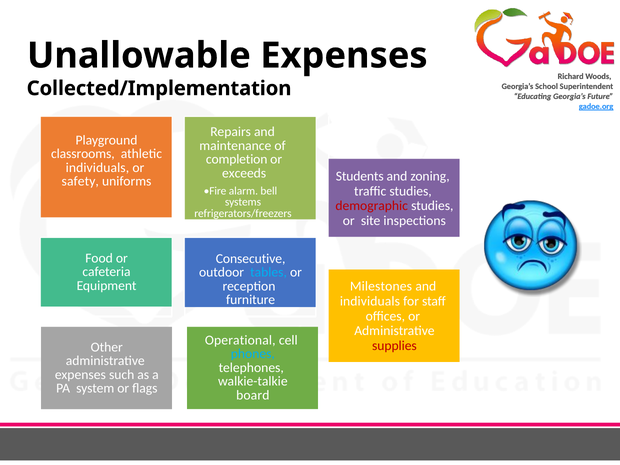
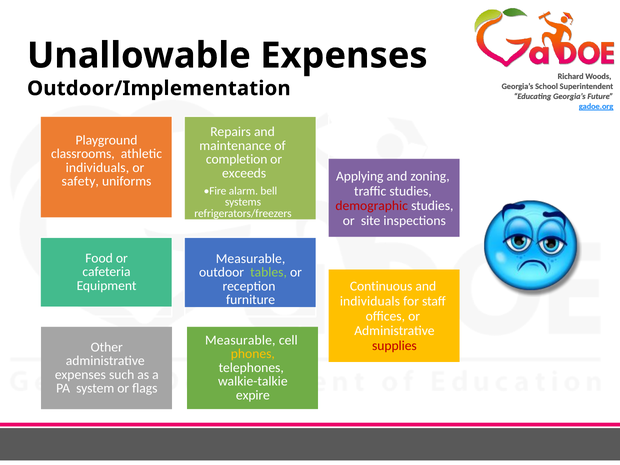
Collected/Implementation: Collected/Implementation -> Outdoor/Implementation (159, 88)
Students: Students -> Applying (360, 176)
Consecutive: Consecutive -> Measurable (251, 259)
tables colour: light blue -> light green (269, 272)
Milestones: Milestones -> Continuous (381, 286)
Operational: Operational -> Measurable (240, 340)
phones colour: light blue -> yellow (253, 354)
board: board -> expire (253, 395)
